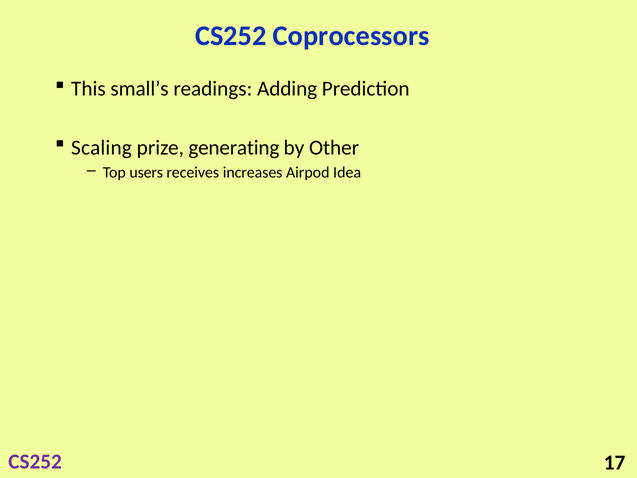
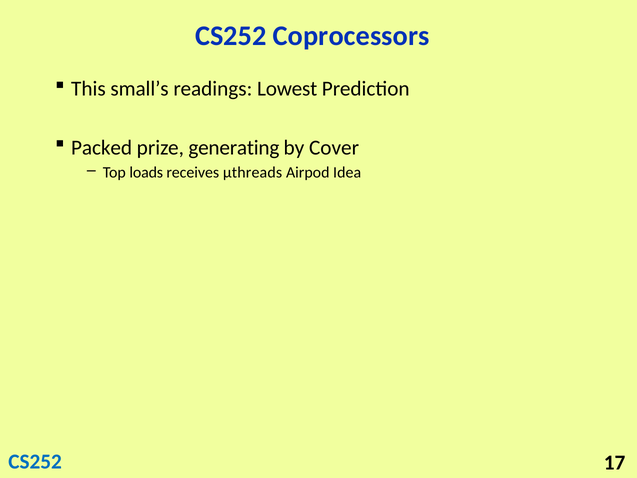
Adding: Adding -> Lowest (287, 89)
Scaling: Scaling -> Packed (102, 147)
Other: Other -> Cover (334, 147)
users: users -> loads (146, 172)
increases: increases -> µthreads (253, 172)
CS252 colour: purple -> blue (35, 461)
